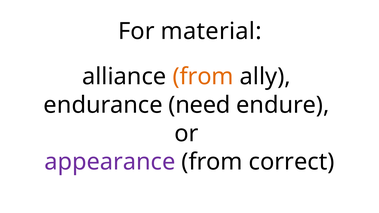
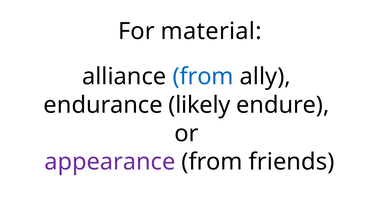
from colour: orange -> blue (203, 77)
need: need -> likely (199, 105)
correct: correct -> friends (292, 162)
